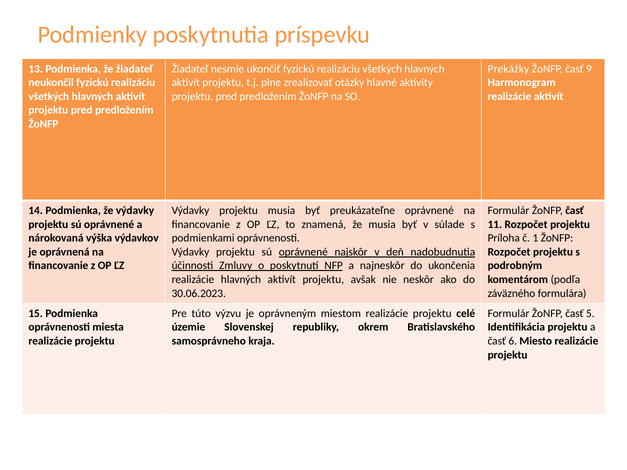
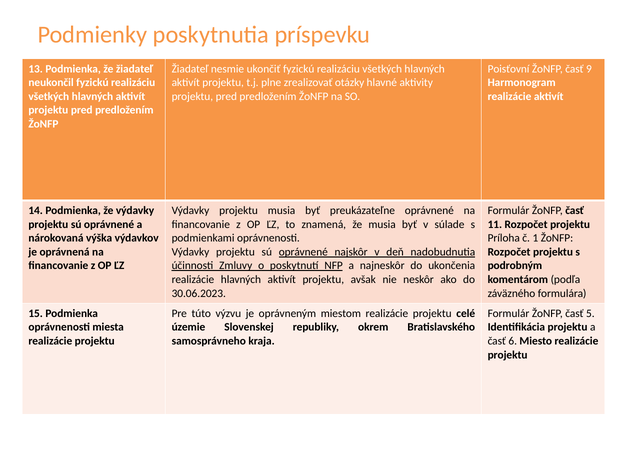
Prekážky: Prekážky -> Poisťovní (509, 69)
